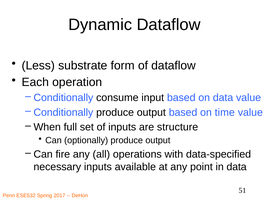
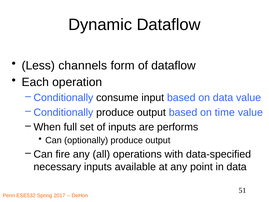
substrate: substrate -> channels (83, 65)
structure: structure -> performs (178, 127)
